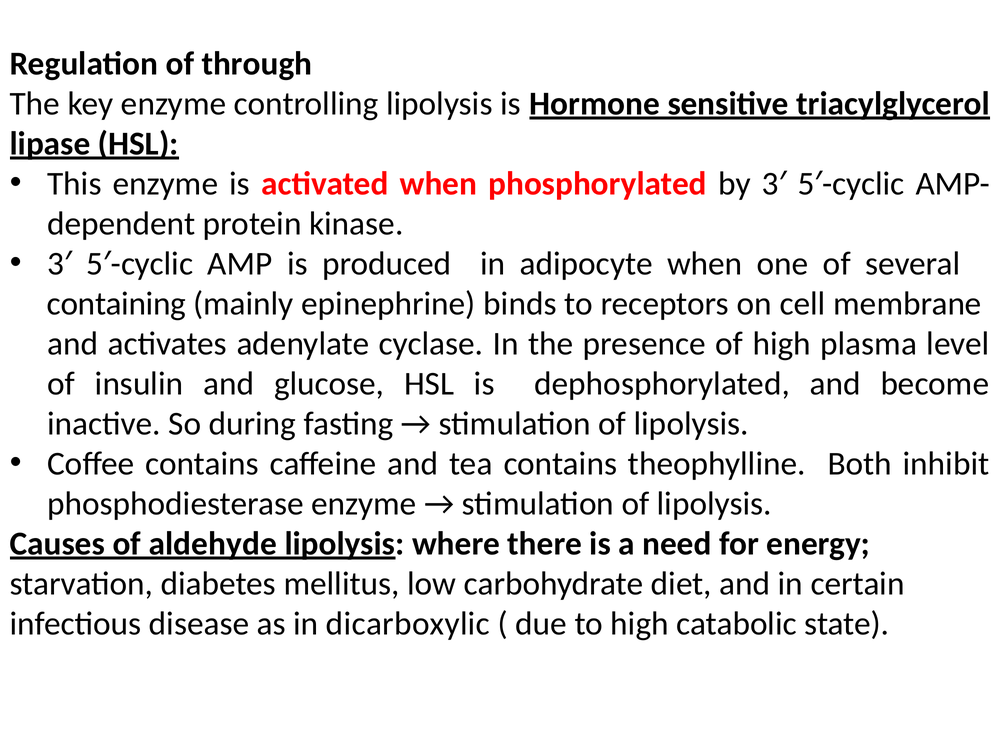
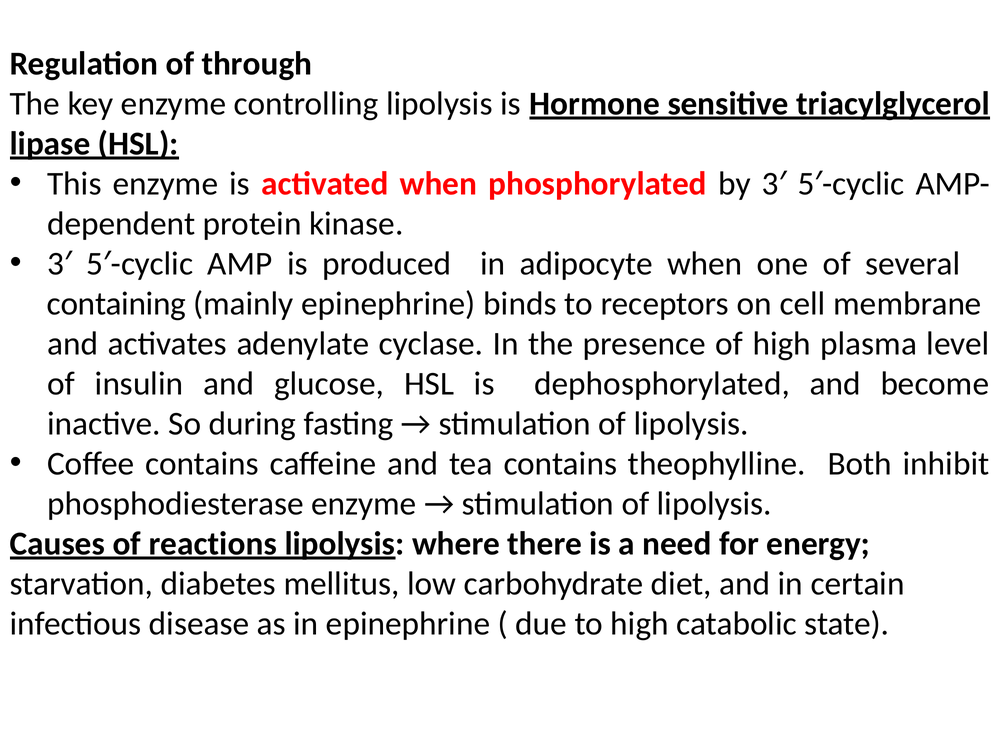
aldehyde: aldehyde -> reactions (213, 544)
in dicarboxylic: dicarboxylic -> epinephrine (408, 624)
